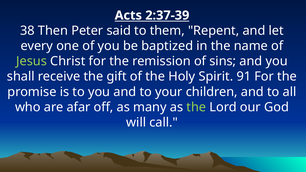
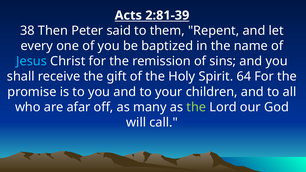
2:37-39: 2:37-39 -> 2:81-39 (167, 15)
Jesus colour: light green -> light blue (32, 61)
91: 91 -> 64 (244, 77)
